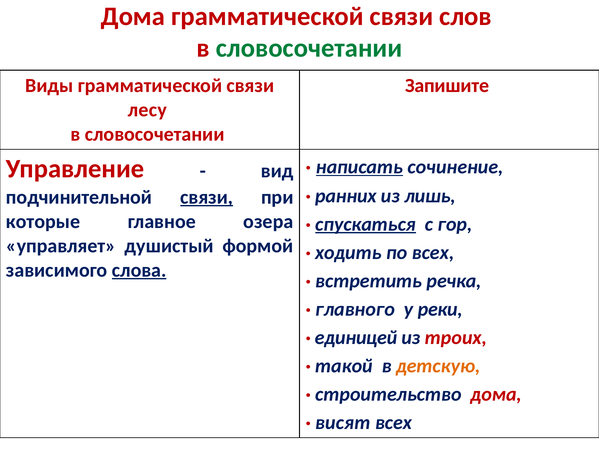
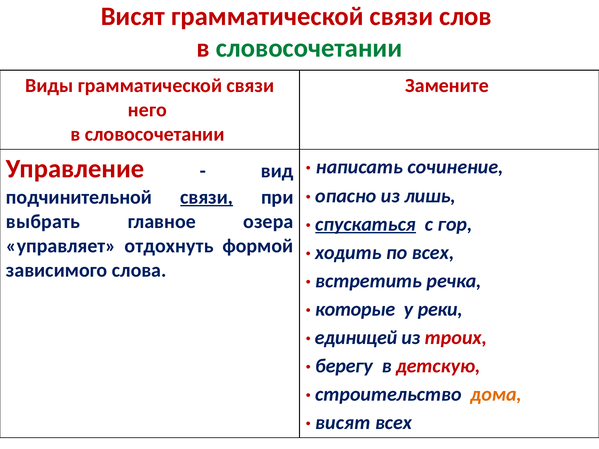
Дома: Дома -> Висят (133, 16)
Запишите: Запишите -> Замените (447, 86)
лесу: лесу -> него (147, 110)
написать underline: present -> none (360, 167)
ранних: ранних -> опасно (346, 196)
которые: которые -> выбрать (43, 222)
душистый: душистый -> отдохнуть (169, 246)
слова underline: present -> none (139, 270)
главного: главного -> которые (355, 309)
такой: такой -> берегу (344, 366)
детскую colour: orange -> red (438, 366)
дома colour: red -> orange (496, 394)
